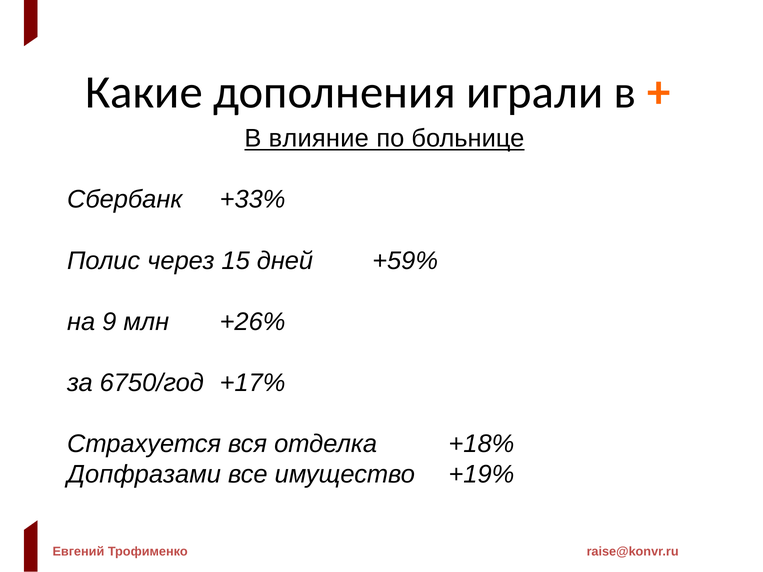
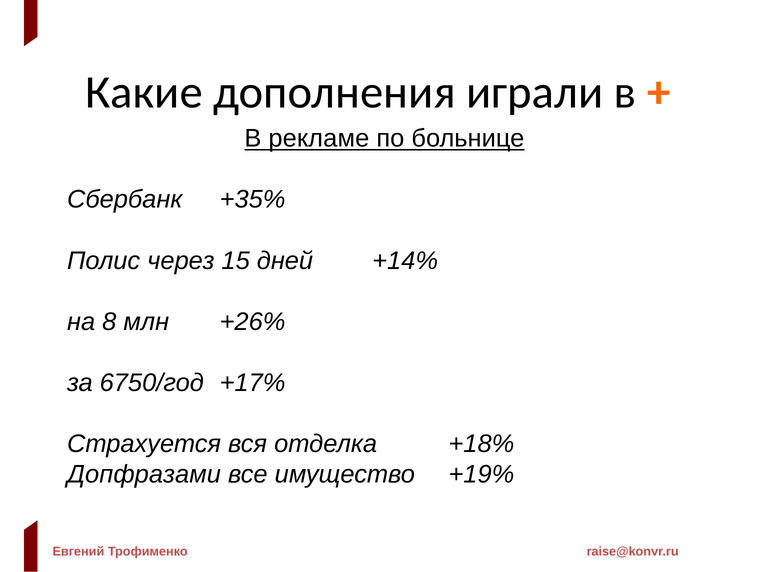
влияние: влияние -> рекламе (319, 139)
+33%: +33% -> +35% (253, 200)
+59%: +59% -> +14% (405, 261)
9: 9 -> 8 (109, 322)
